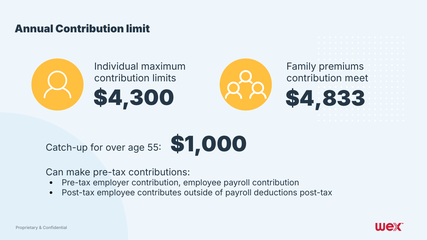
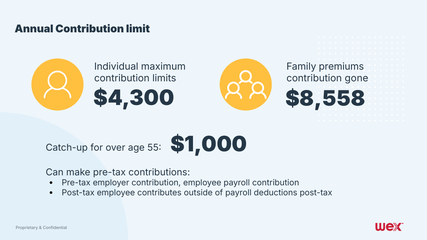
meet: meet -> gone (357, 78)
$4,833: $4,833 -> $8,558 (325, 99)
